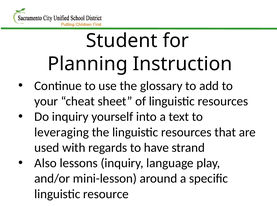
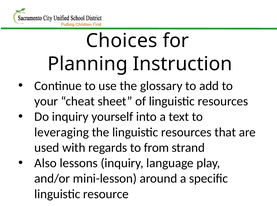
Student: Student -> Choices (122, 41)
have: have -> from (156, 148)
